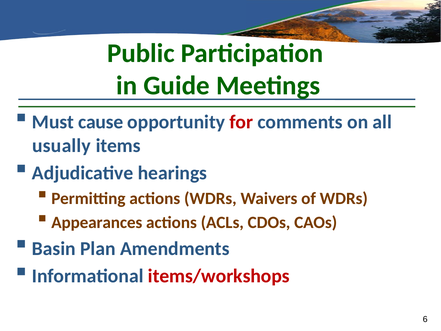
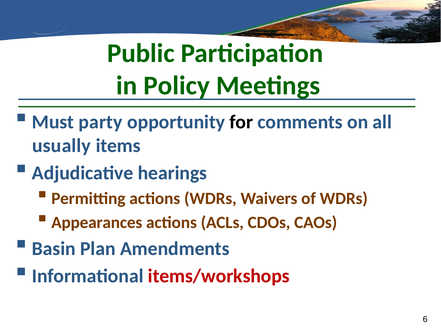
Guide: Guide -> Policy (177, 86)
cause: cause -> party (101, 122)
for colour: red -> black (241, 122)
